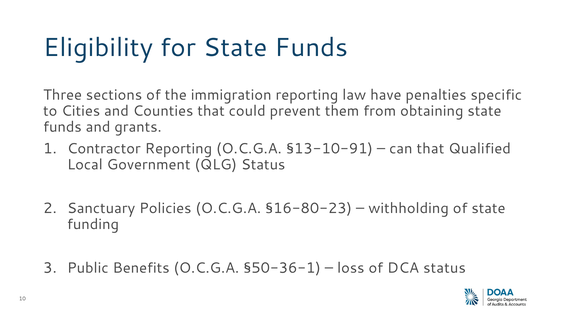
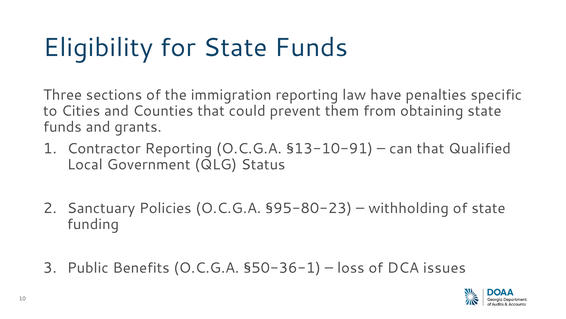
§16-80-23: §16-80-23 -> §95-80-23 (309, 208)
DCA status: status -> issues (444, 267)
